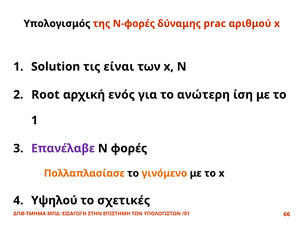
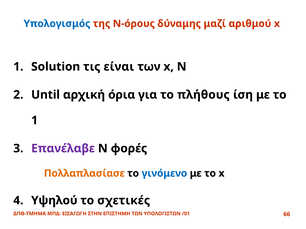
Υπολογισμός colour: black -> blue (57, 24)
Ν-φορές: Ν-φορές -> Ν-όρους (134, 24)
prac: prac -> μαζί (215, 24)
Root: Root -> Until (46, 95)
ενός: ενός -> όρια (122, 95)
ανώτερη: ανώτερη -> πλήθους (203, 95)
γινόμενο colour: orange -> blue (164, 174)
